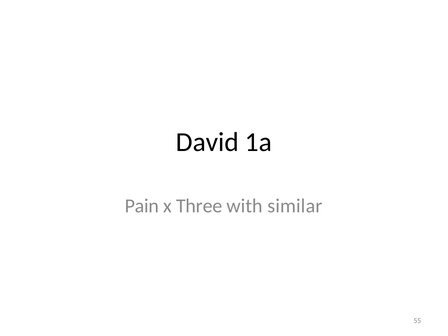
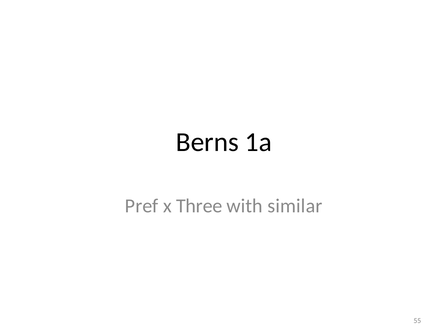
David: David -> Berns (207, 142)
Pain: Pain -> Pref (142, 206)
